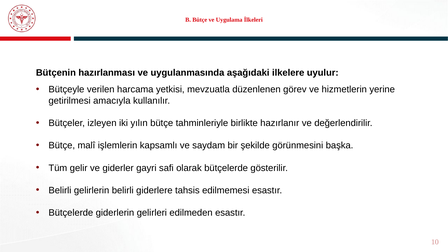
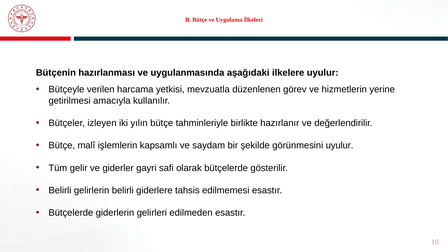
görünmesini başka: başka -> uyulur (340, 146)
